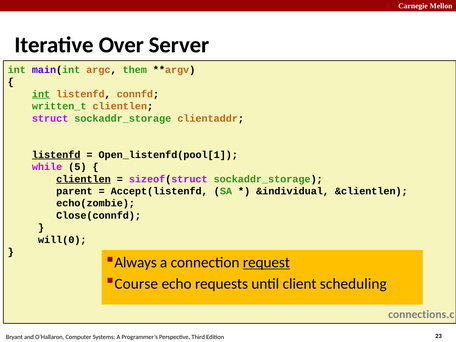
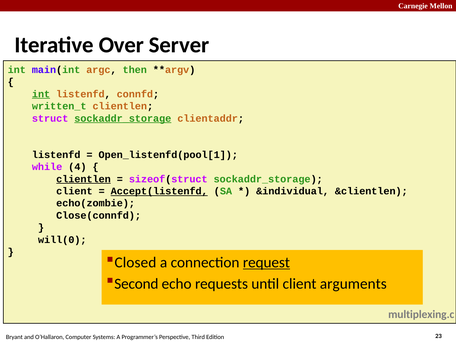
them: them -> then (135, 70)
sockaddr_storage underline: none -> present (123, 118)
listenfd underline: present -> none (56, 155)
5: 5 -> 4 (77, 167)
parent: parent -> client (74, 191)
Accept(listenfd underline: none -> present (159, 191)
Always: Always -> Closed (135, 262)
Course: Course -> Second (136, 284)
scheduling: scheduling -> arguments (353, 284)
connections.c: connections.c -> multiplexing.c (421, 314)
